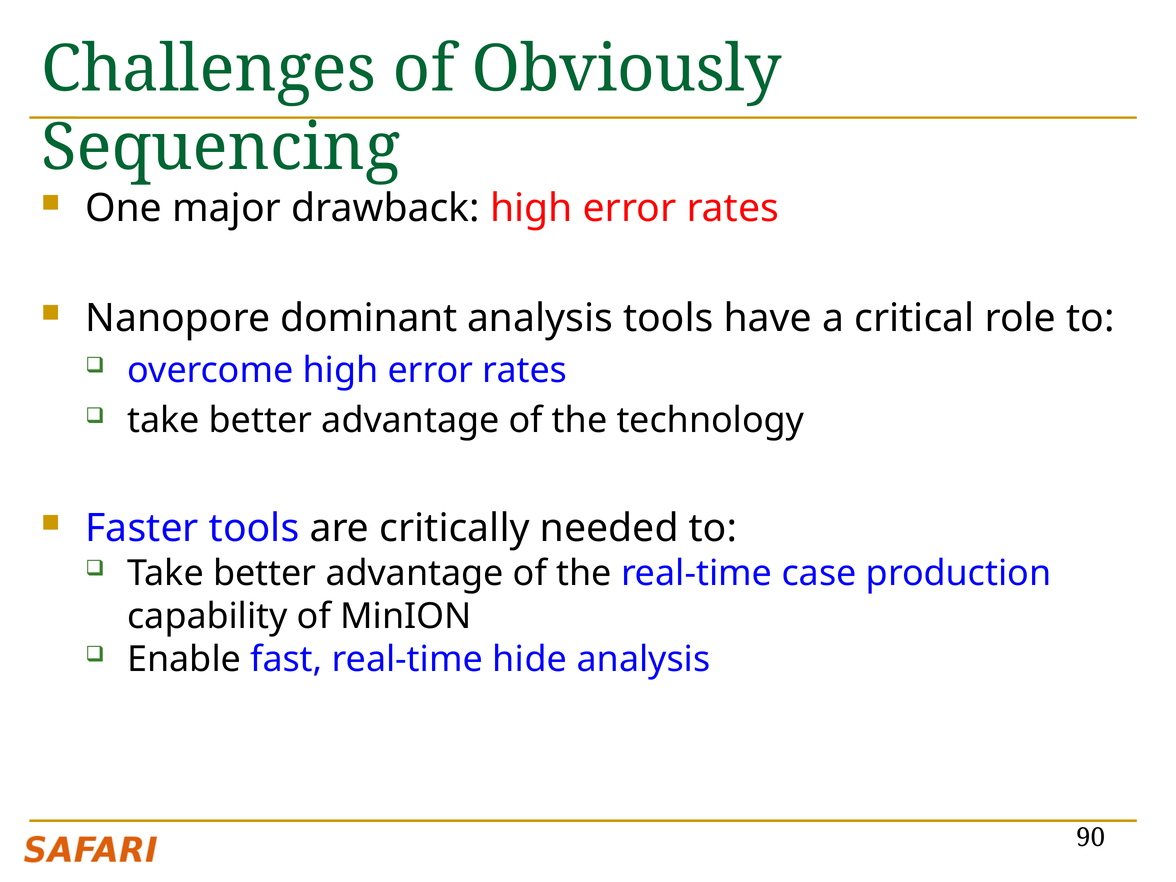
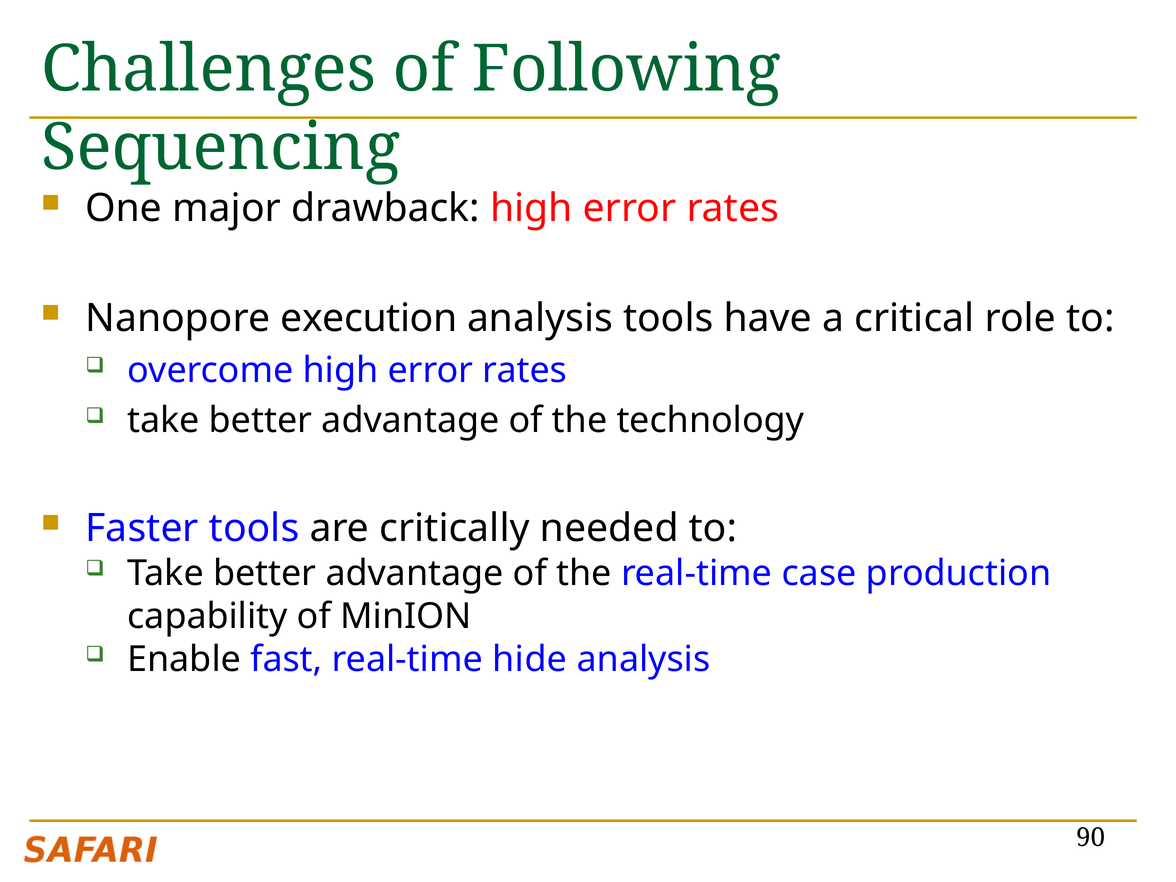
Obviously: Obviously -> Following (626, 69)
dominant: dominant -> execution (369, 318)
